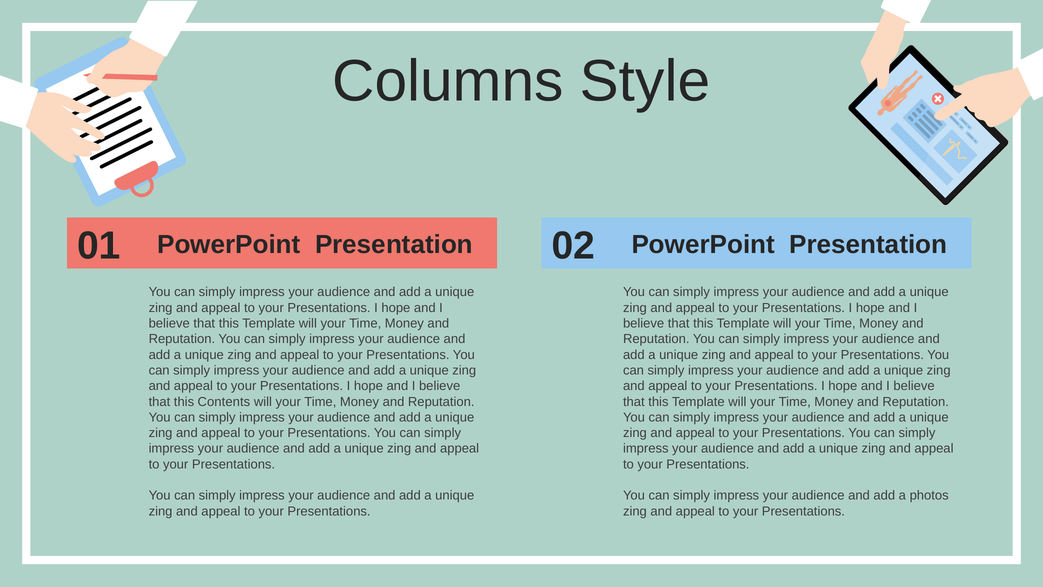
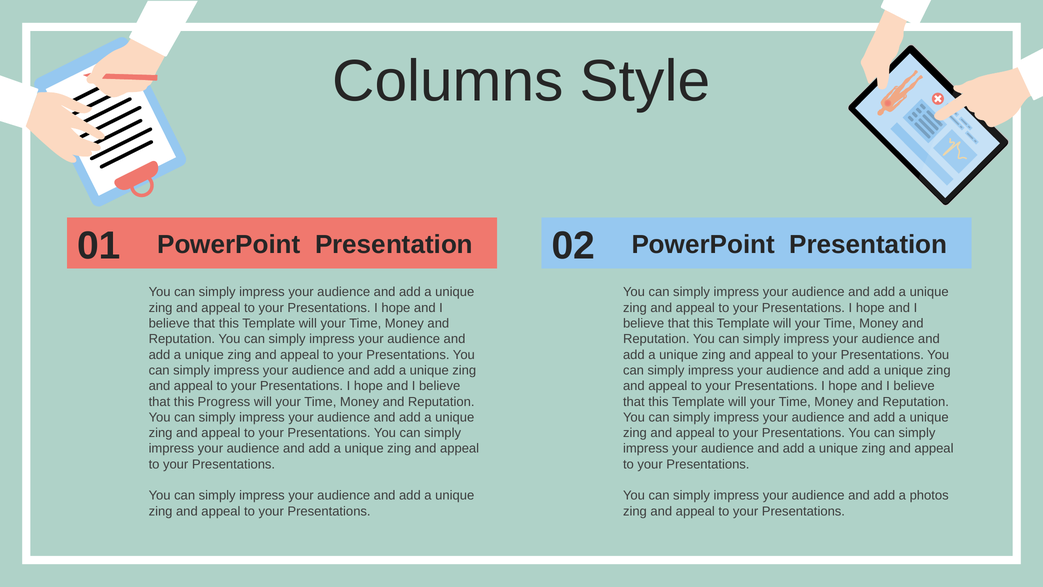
Contents: Contents -> Progress (224, 401)
